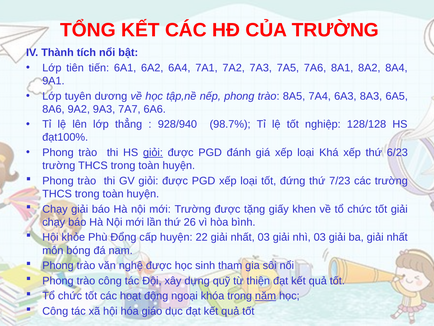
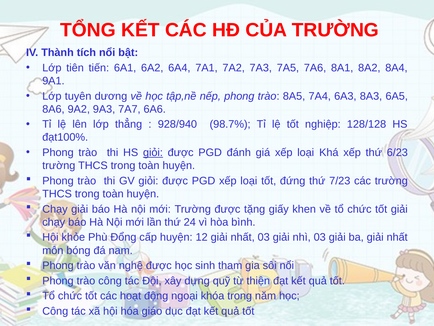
26: 26 -> 24 (190, 222)
22: 22 -> 12 (202, 237)
năm underline: present -> none (266, 296)
